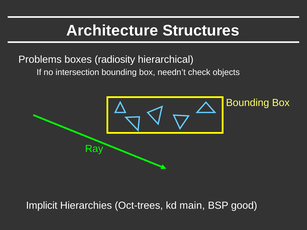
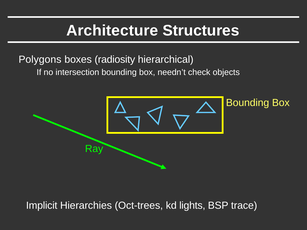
Problems: Problems -> Polygons (40, 60)
main: main -> lights (192, 206)
good: good -> trace (244, 206)
